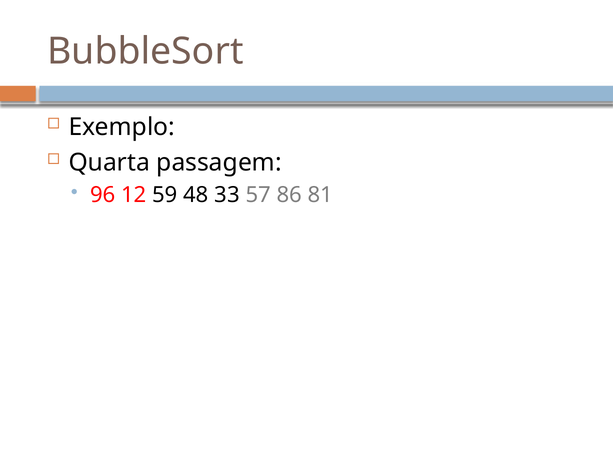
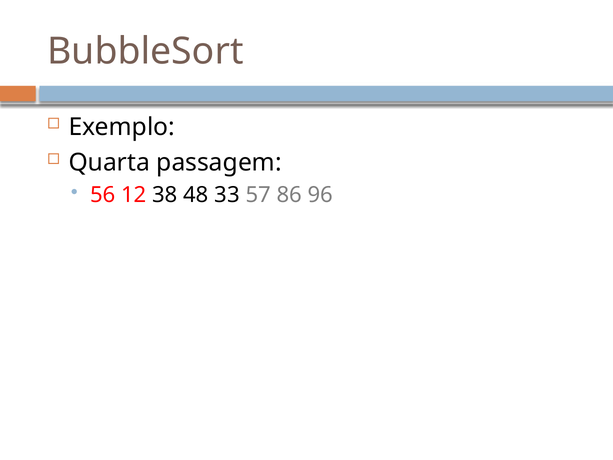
96: 96 -> 56 (103, 195)
59: 59 -> 38 (165, 195)
81: 81 -> 96 (320, 195)
